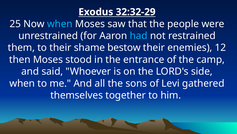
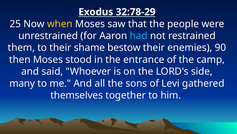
32:32-29: 32:32-29 -> 32:78-29 (136, 12)
when colour: light blue -> yellow (60, 24)
12: 12 -> 90 (220, 47)
when: when -> many (22, 83)
